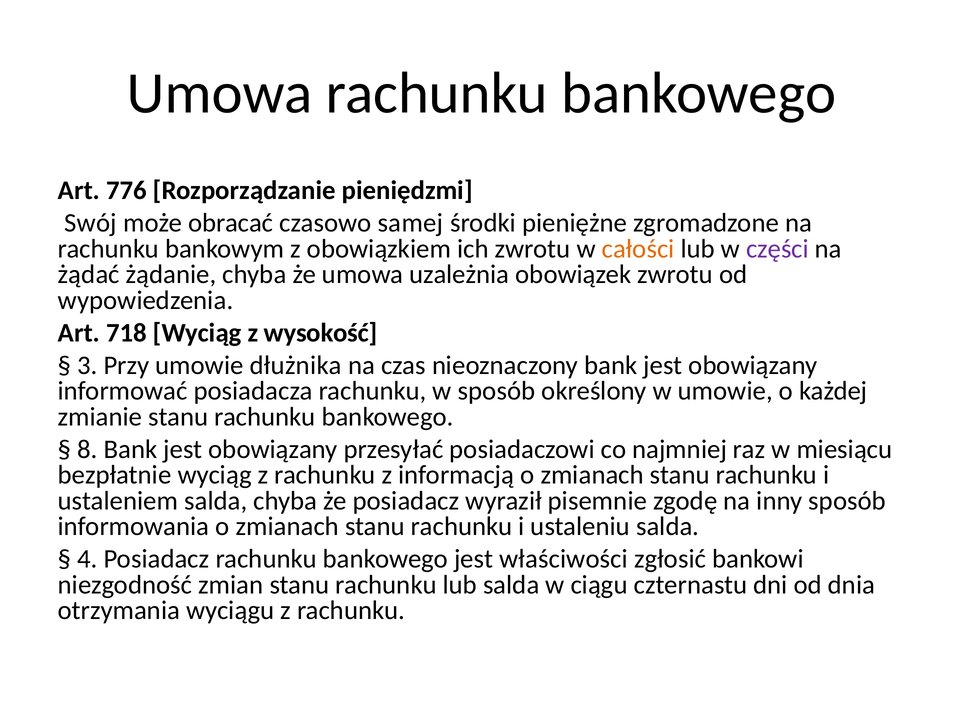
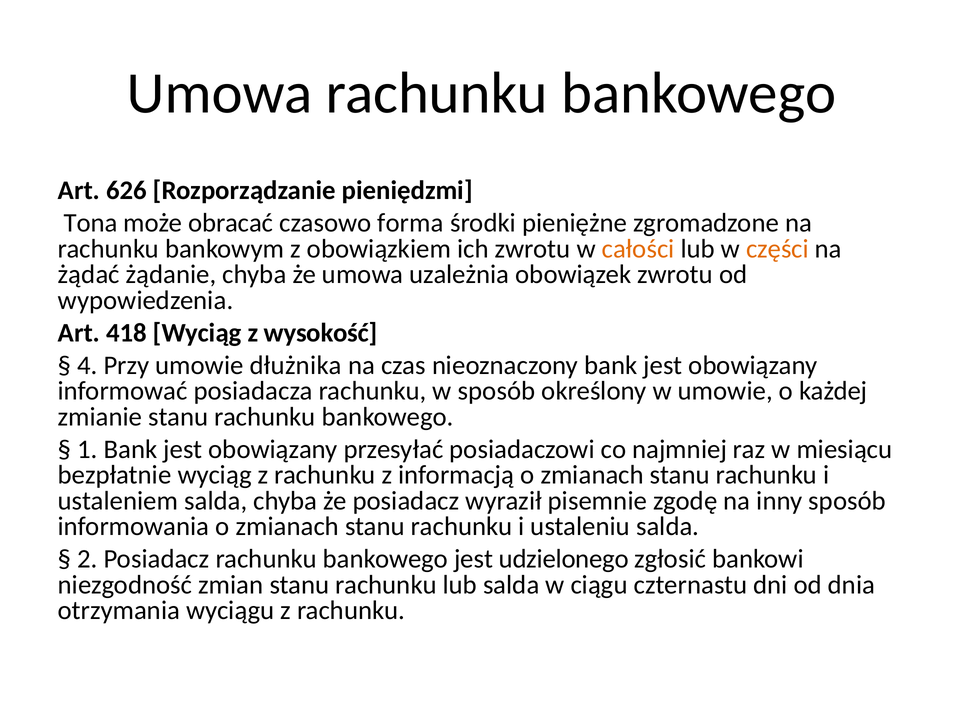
776: 776 -> 626 (126, 190)
Swój: Swój -> Tona (91, 223)
samej: samej -> forma (410, 223)
części colour: purple -> orange (777, 249)
718: 718 -> 418 (126, 333)
3: 3 -> 4 (87, 365)
8: 8 -> 1 (87, 449)
4: 4 -> 2 (87, 559)
właściwości: właściwości -> udzielonego (564, 559)
